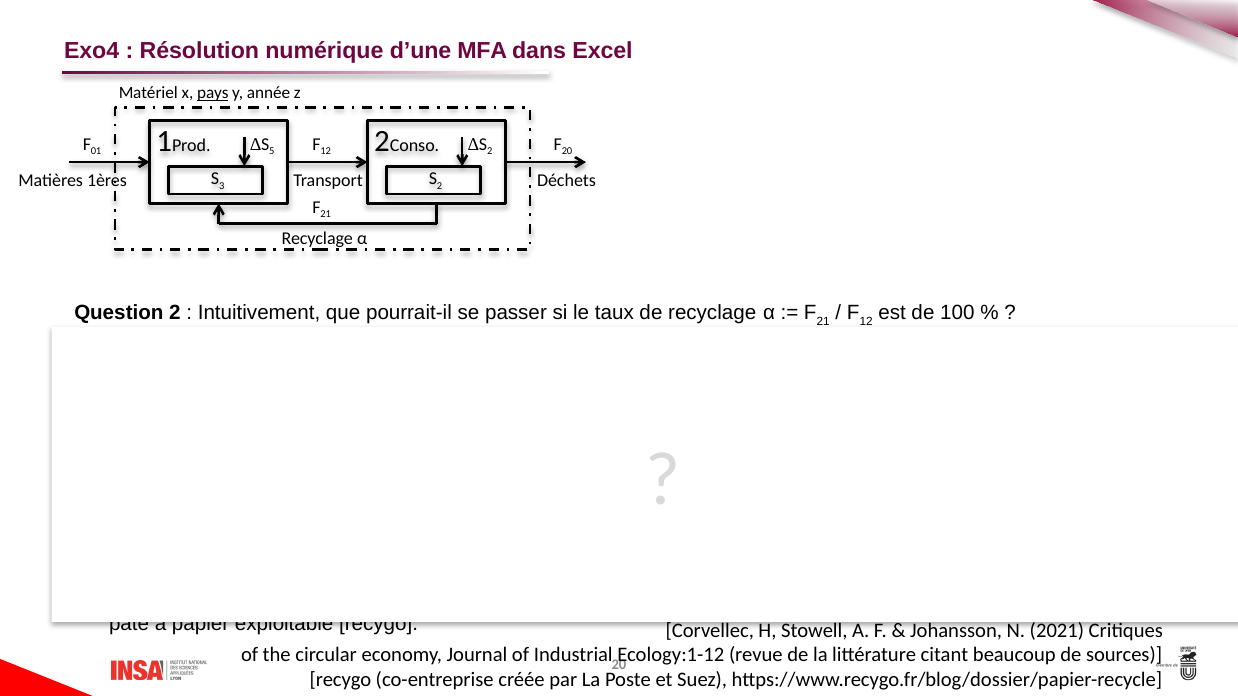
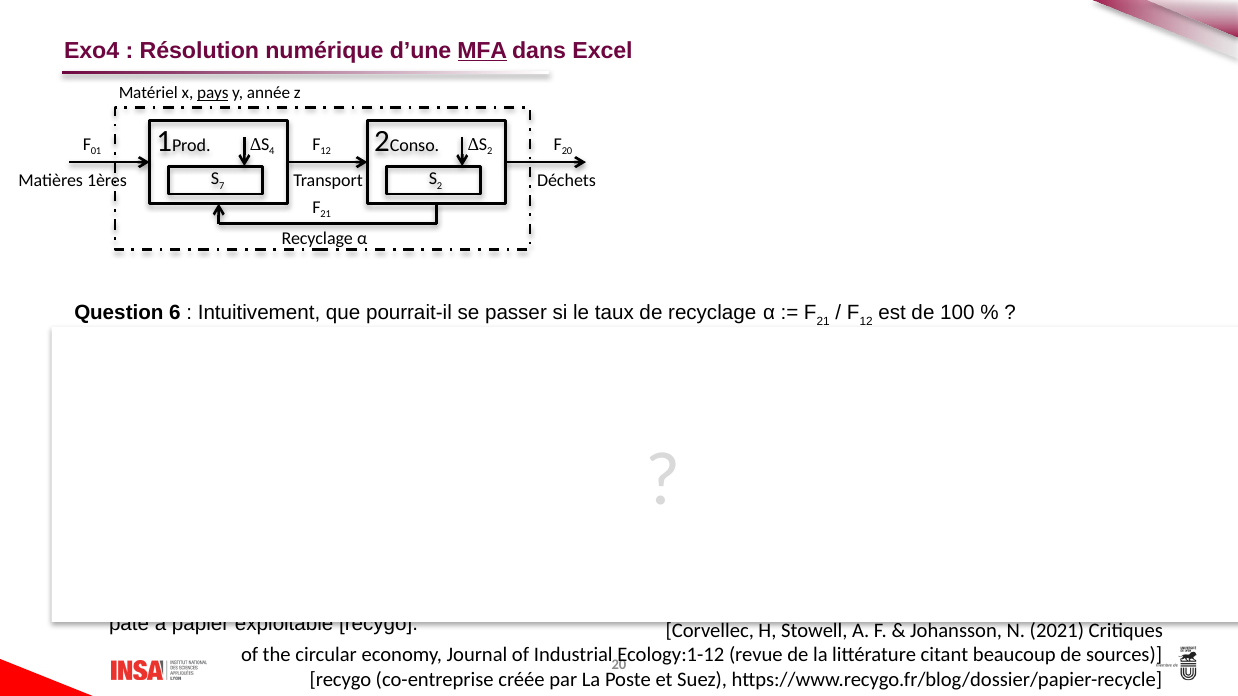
MFA underline: none -> present (482, 50)
5: 5 -> 4 (272, 152)
3: 3 -> 7 (222, 186)
Question 2: 2 -> 6 (175, 313)
